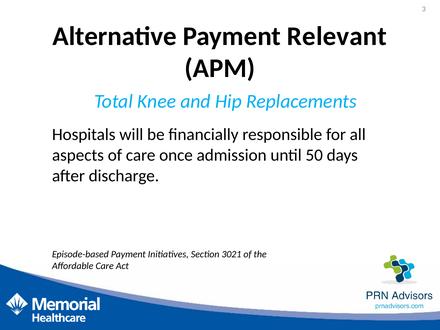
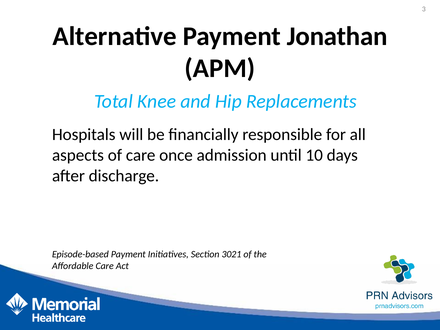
Relevant: Relevant -> Jonathan (337, 36)
50: 50 -> 10 (314, 155)
